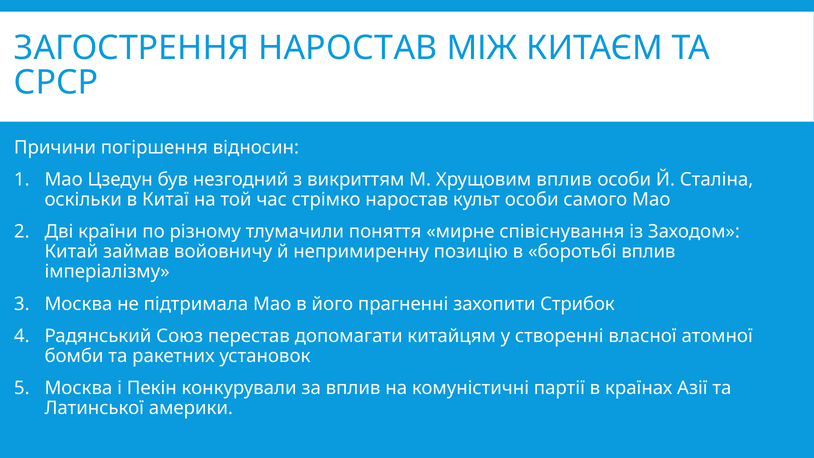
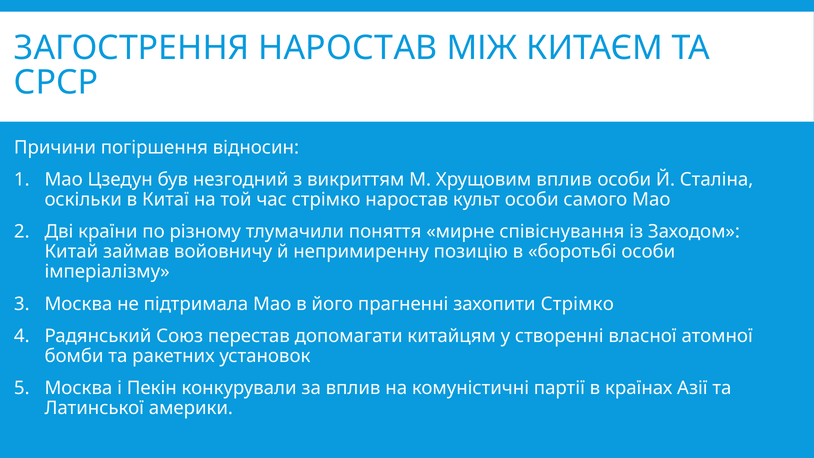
боротьбі вплив: вплив -> особи (648, 252)
захопити Стрибок: Стрибок -> Стрімко (577, 304)
